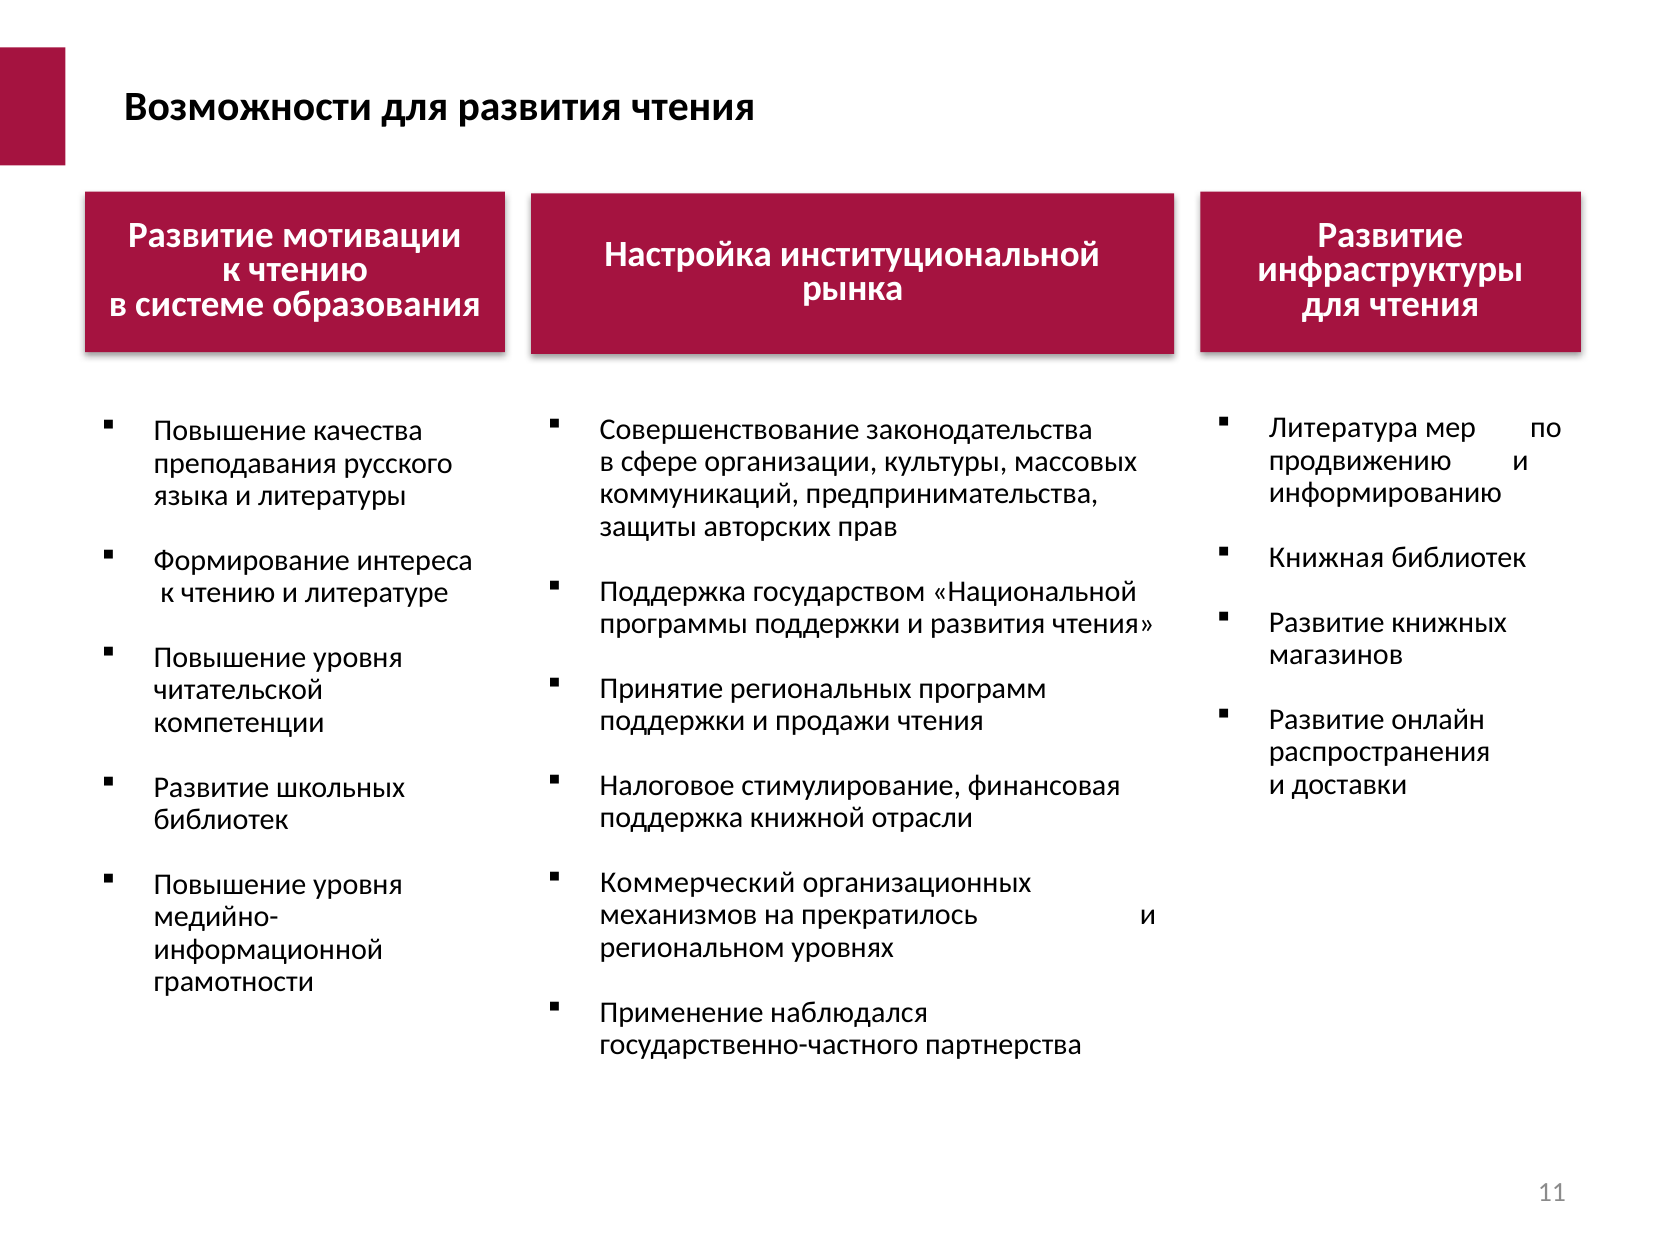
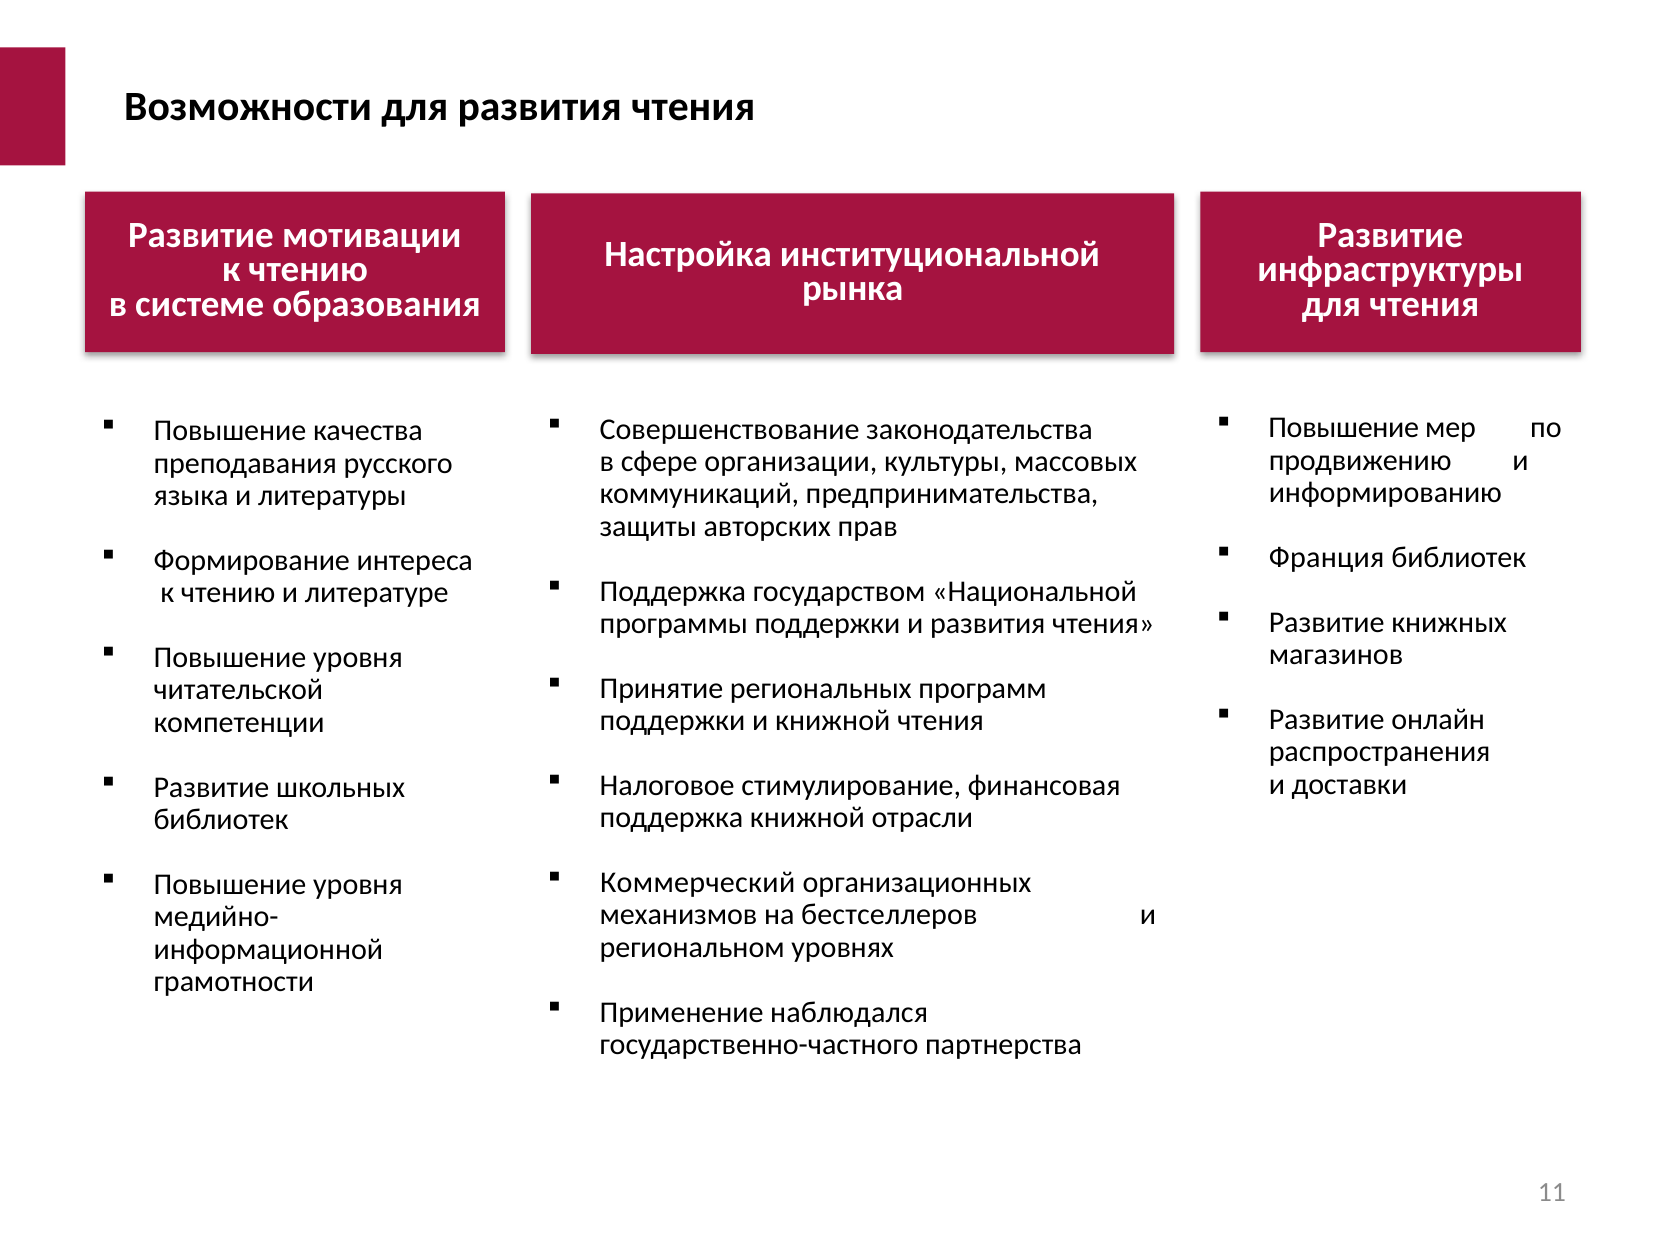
Литература: Литература -> Повышение (1344, 428)
Книжная: Книжная -> Франция (1327, 558)
и продажи: продажи -> книжной (833, 721)
прекратилось: прекратилось -> бестселлеров (889, 915)
